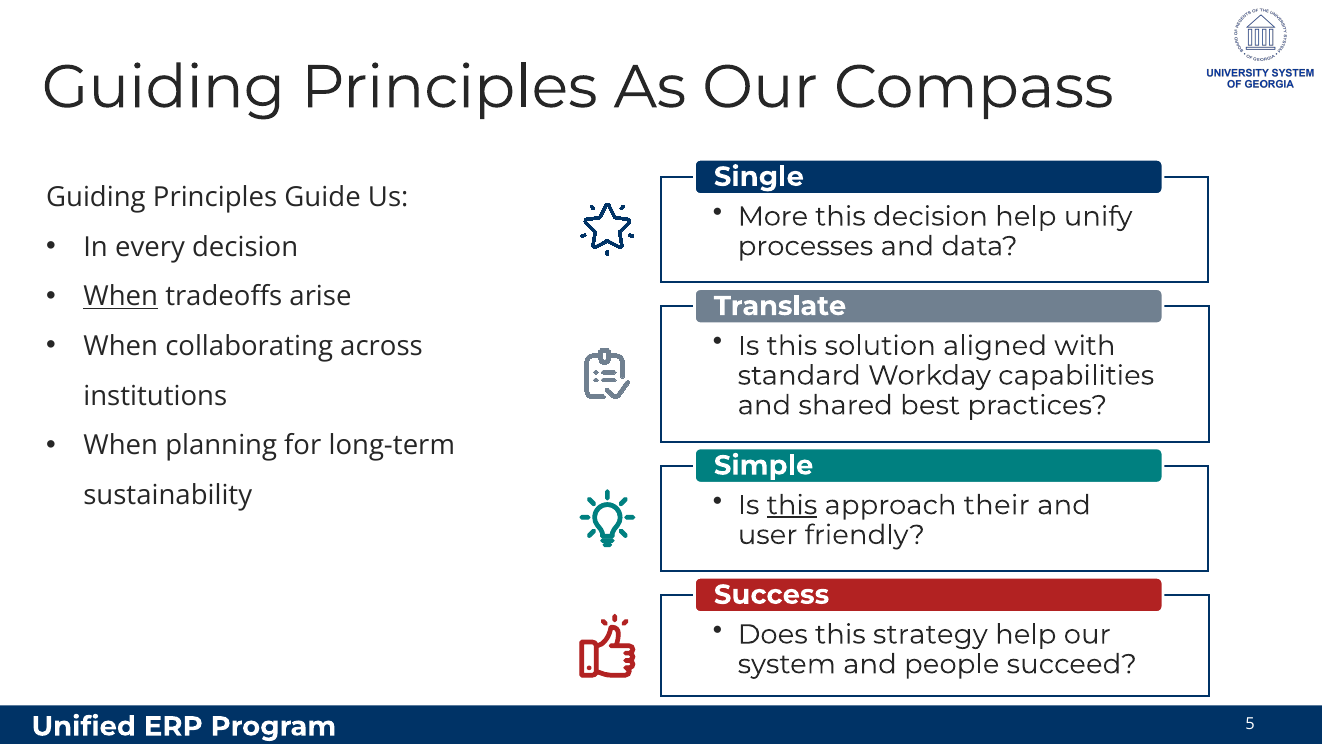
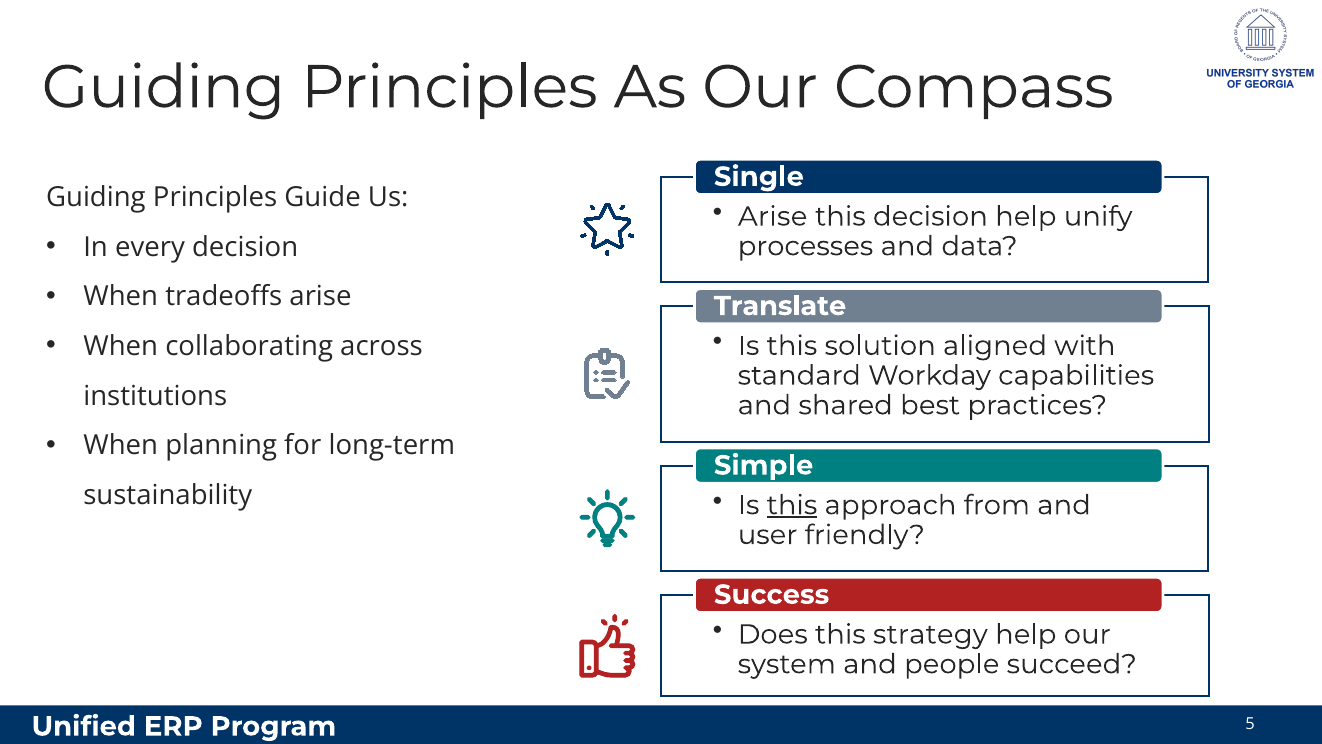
More: More -> Arise (773, 216)
When underline: present -> none (121, 297)
their: their -> from (997, 505)
